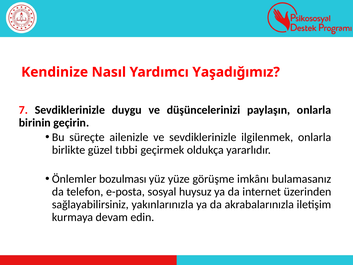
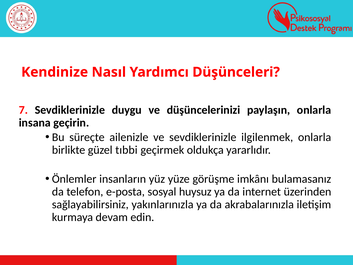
Yaşadığımız: Yaşadığımız -> Düşünceleri (236, 72)
birinin: birinin -> insana (35, 123)
bozulması: bozulması -> insanların (123, 179)
